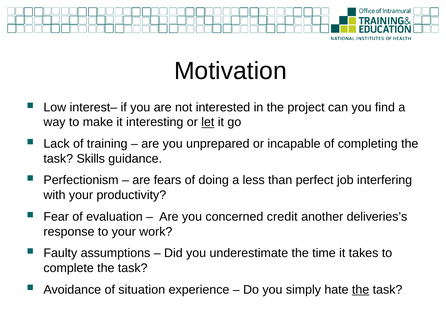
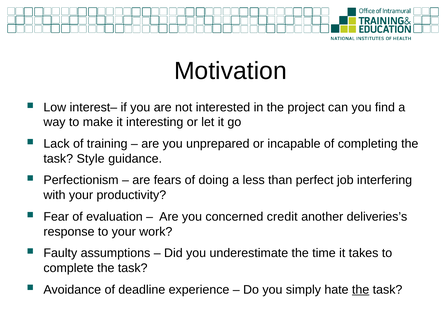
let underline: present -> none (208, 122)
Skills: Skills -> Style (91, 158)
situation: situation -> deadline (142, 289)
